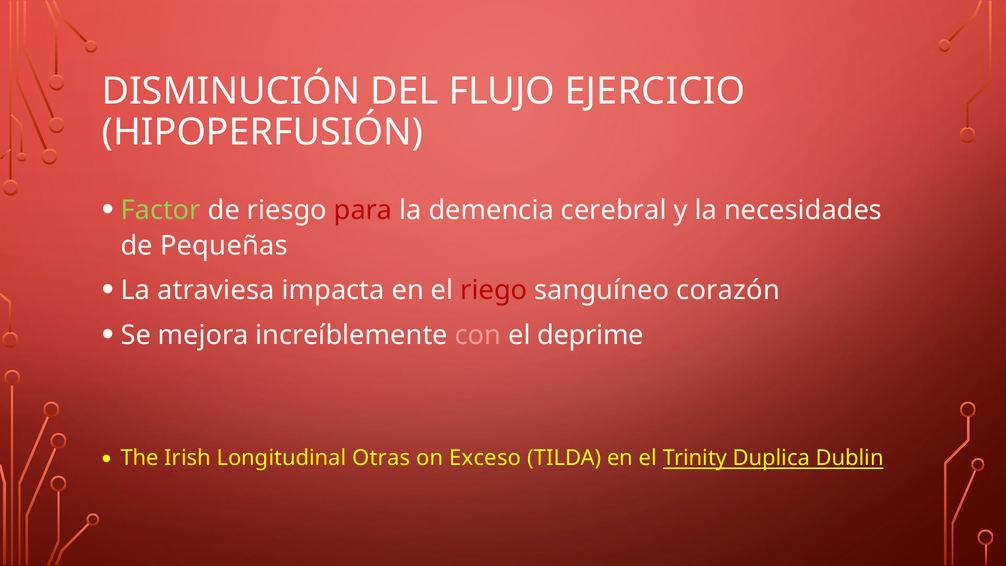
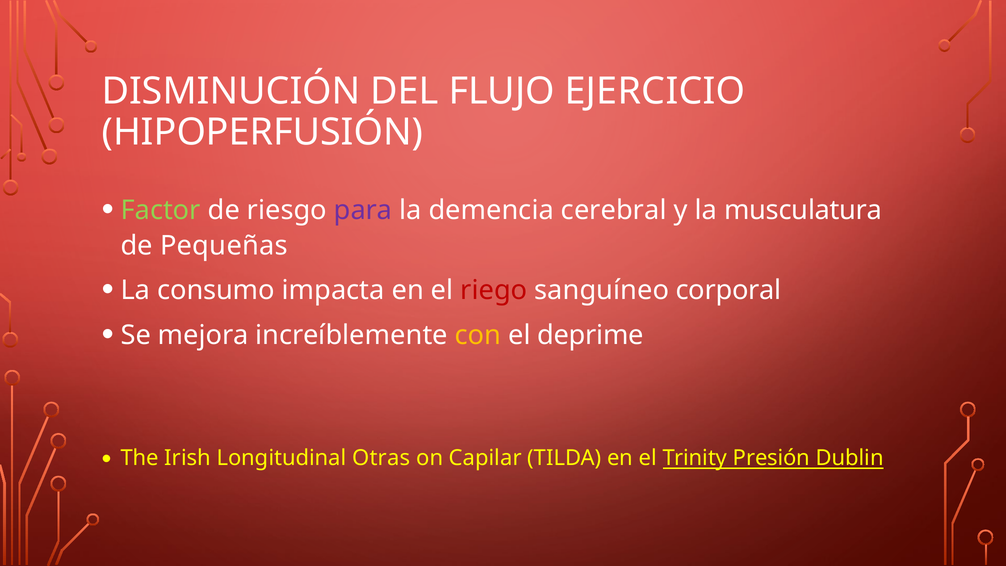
para colour: red -> purple (363, 210)
necesidades: necesidades -> musculatura (803, 210)
atraviesa: atraviesa -> consumo (216, 290)
corazón: corazón -> corporal (728, 290)
con colour: pink -> yellow (478, 335)
Exceso: Exceso -> Capilar (485, 458)
Duplica: Duplica -> Presión (771, 458)
